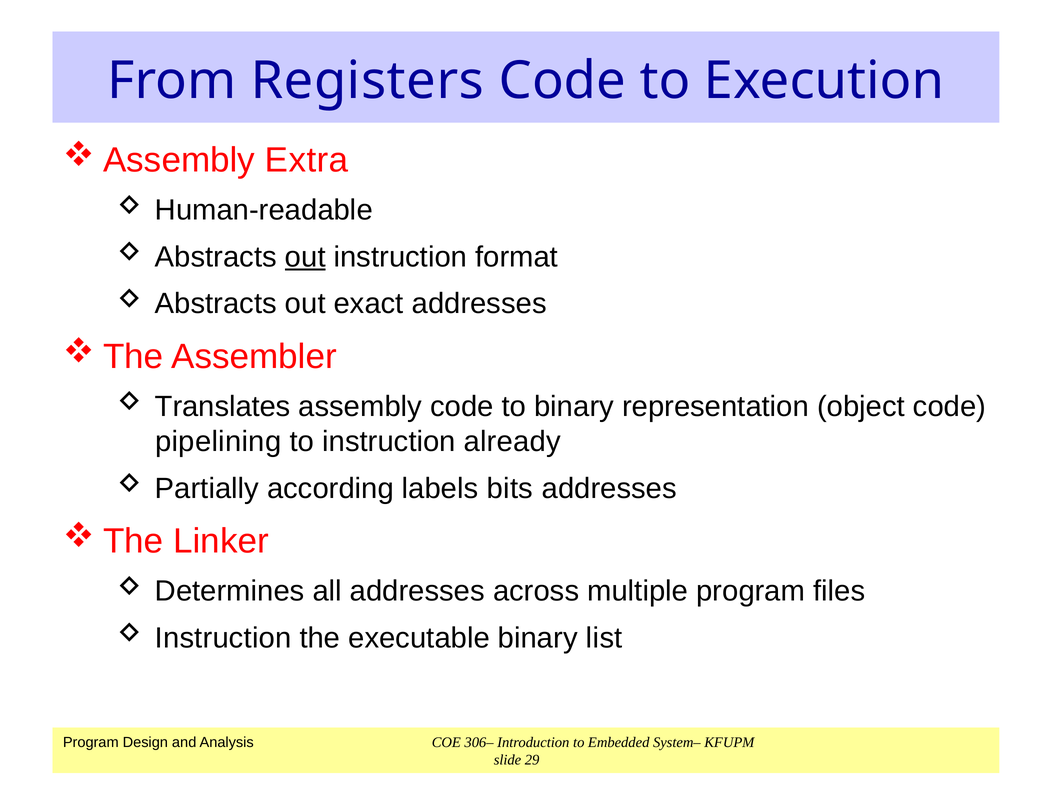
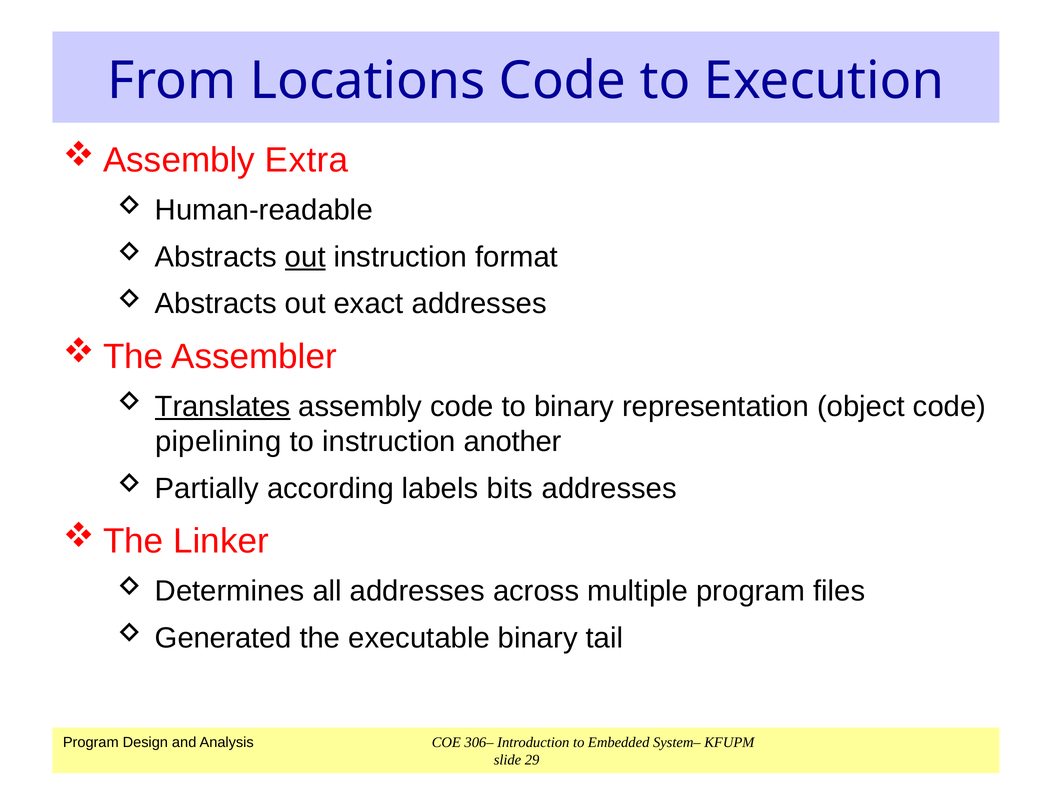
Registers: Registers -> Locations (368, 81)
Translates underline: none -> present (223, 407)
already: already -> another (513, 442)
Instruction: Instruction -> Generated (223, 638)
list: list -> tail (604, 638)
